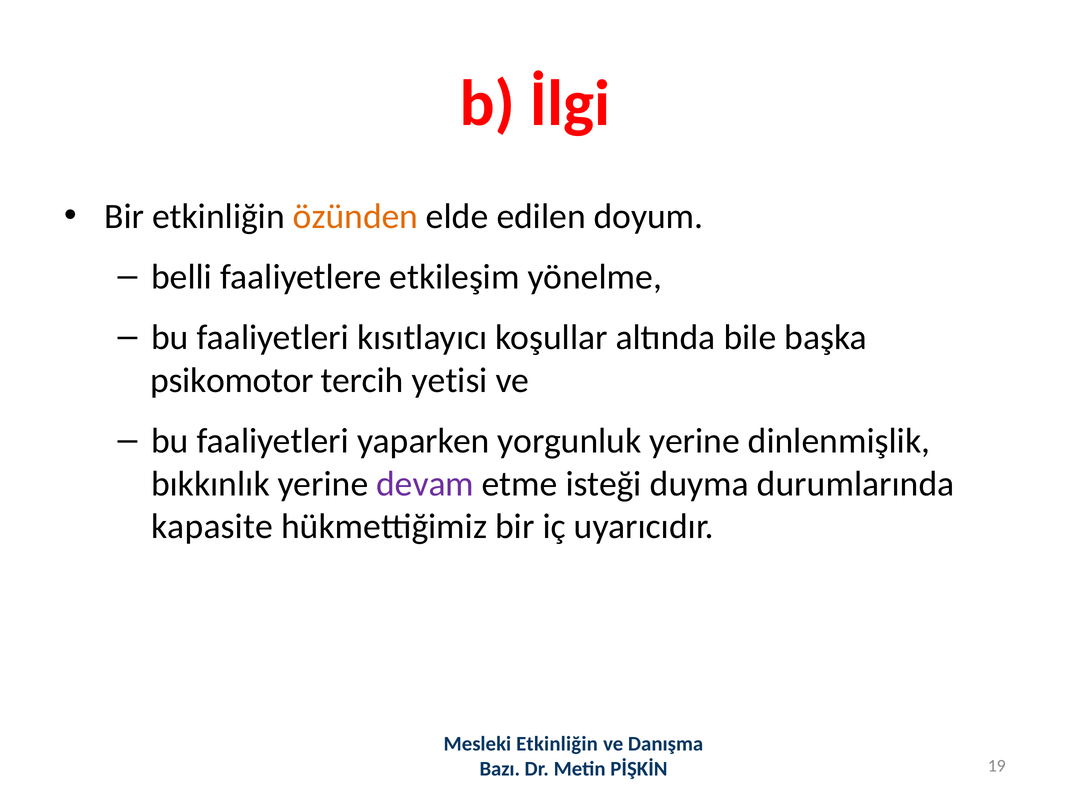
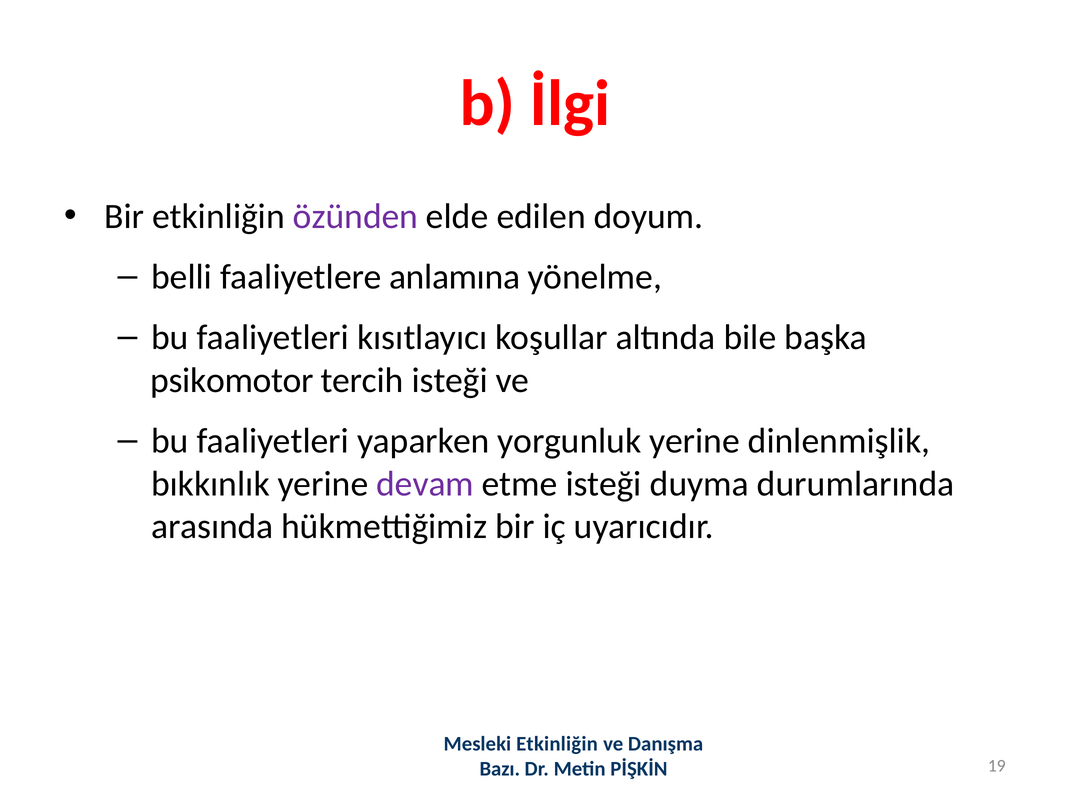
özünden colour: orange -> purple (356, 217)
etkileşim: etkileşim -> anlamına (455, 277)
tercih yetisi: yetisi -> isteği (450, 381)
kapasite: kapasite -> arasında (212, 527)
